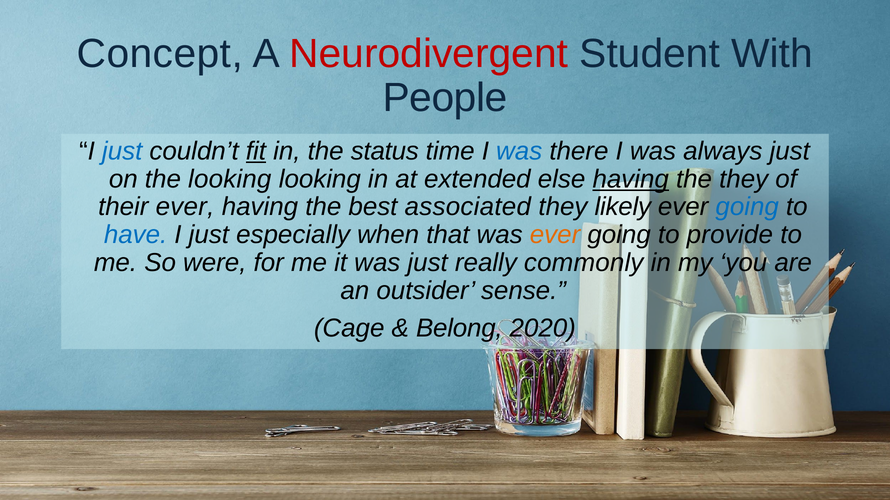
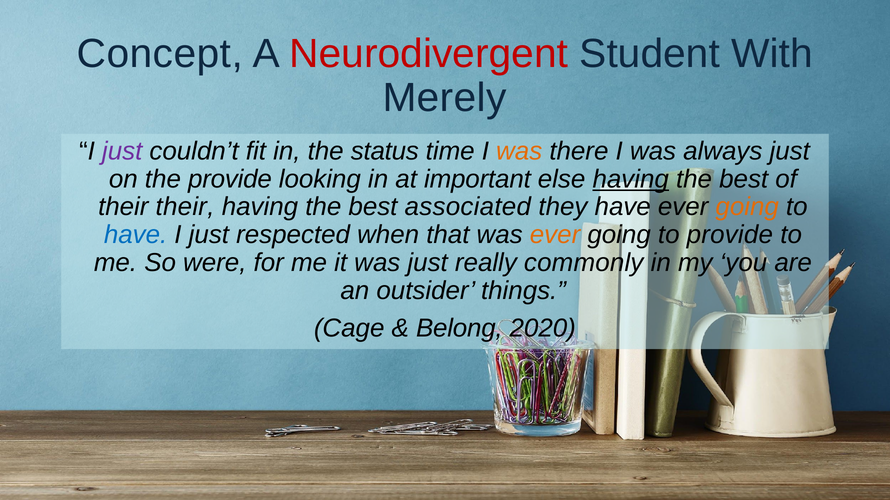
People: People -> Merely (445, 98)
just colour: blue -> purple (122, 151)
fit underline: present -> none (256, 151)
was colour: blue -> orange (519, 151)
the looking: looking -> provide (230, 179)
extended: extended -> important (477, 179)
they: they -> best (744, 179)
their ever: ever -> their (185, 207)
they likely: likely -> have (623, 207)
going colour: blue -> orange (747, 207)
especially: especially -> respected (293, 235)
sense: sense -> things (523, 291)
